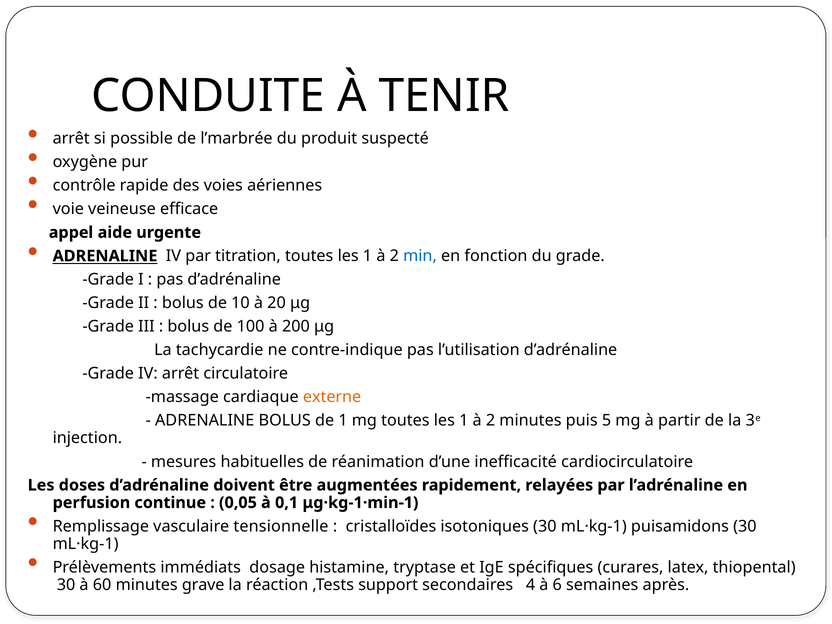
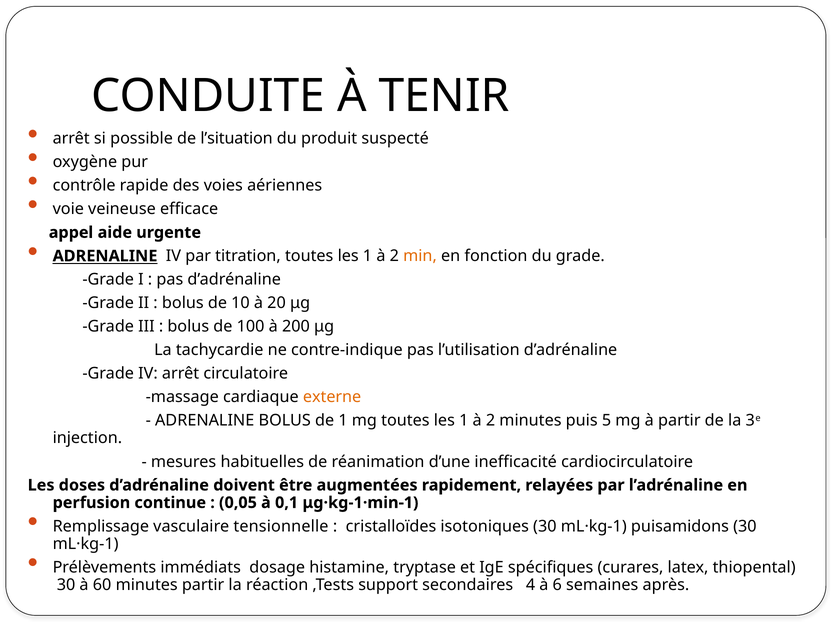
l’marbrée: l’marbrée -> l’situation (237, 138)
min colour: blue -> orange (420, 256)
minutes grave: grave -> partir (203, 585)
